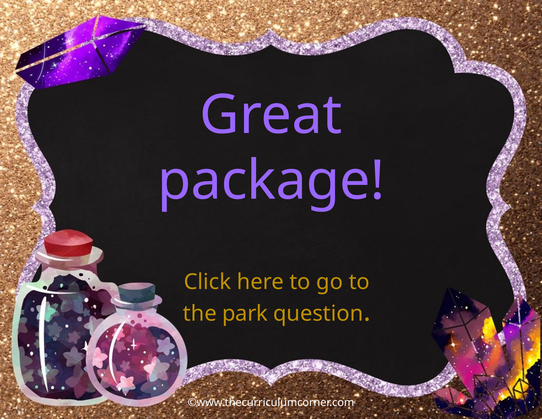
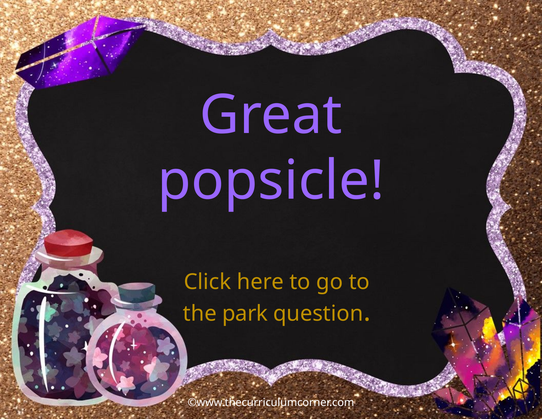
package: package -> popsicle (271, 181)
